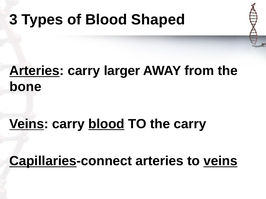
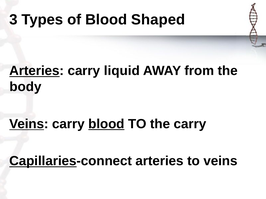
larger: larger -> liquid (122, 71)
bone: bone -> body (25, 87)
veins underline: present -> none (220, 161)
